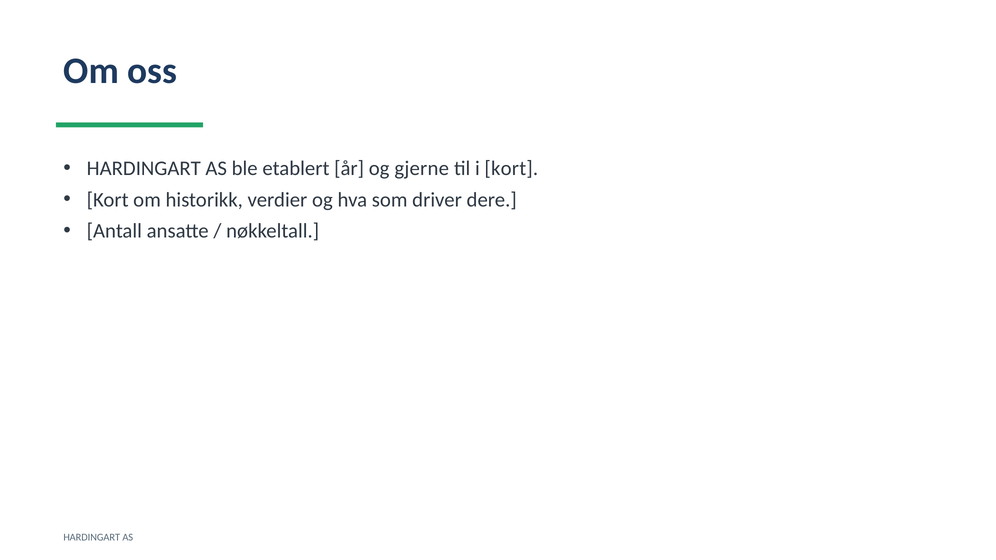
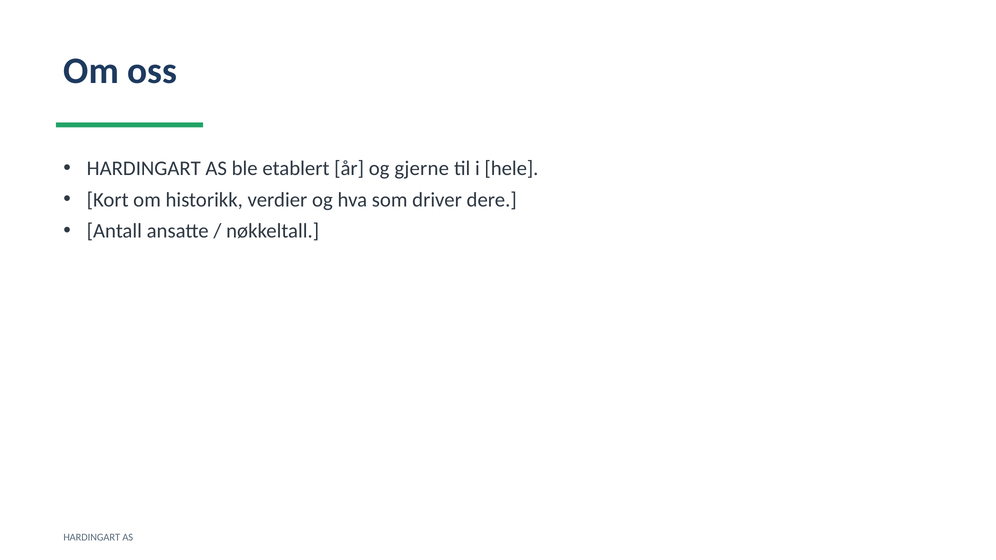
i kort: kort -> hele (511, 169)
